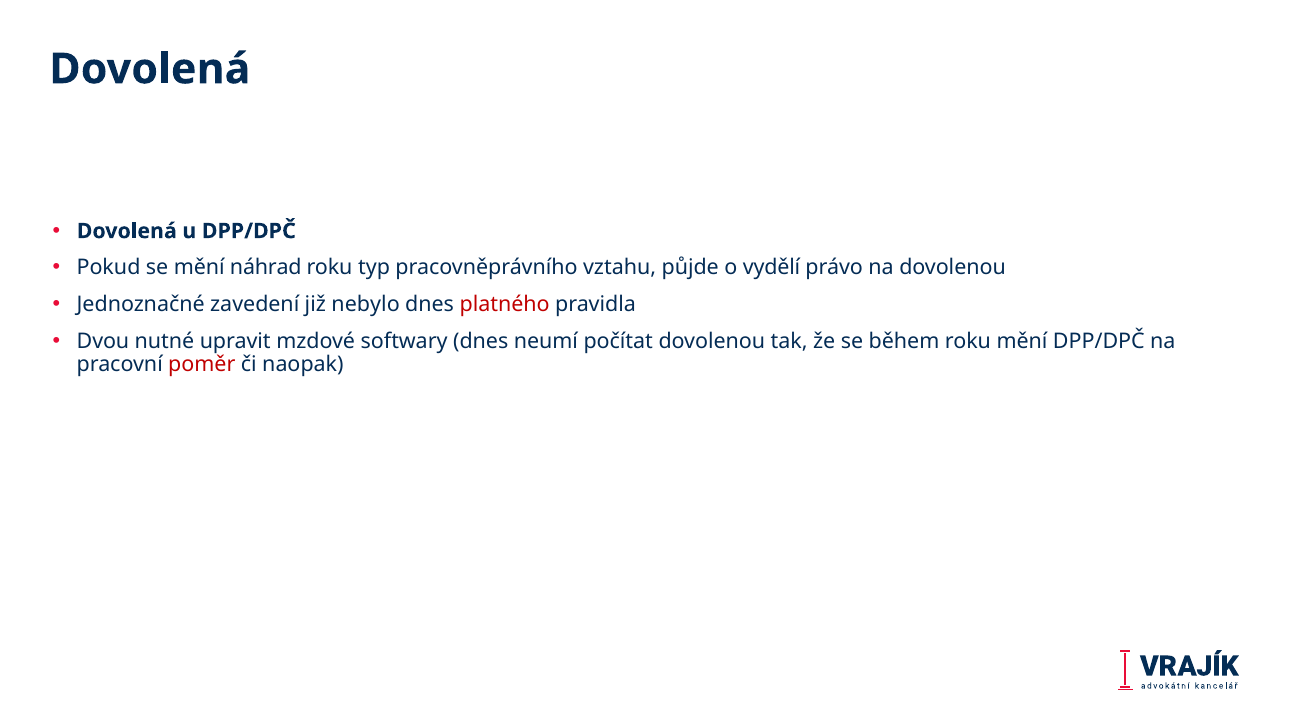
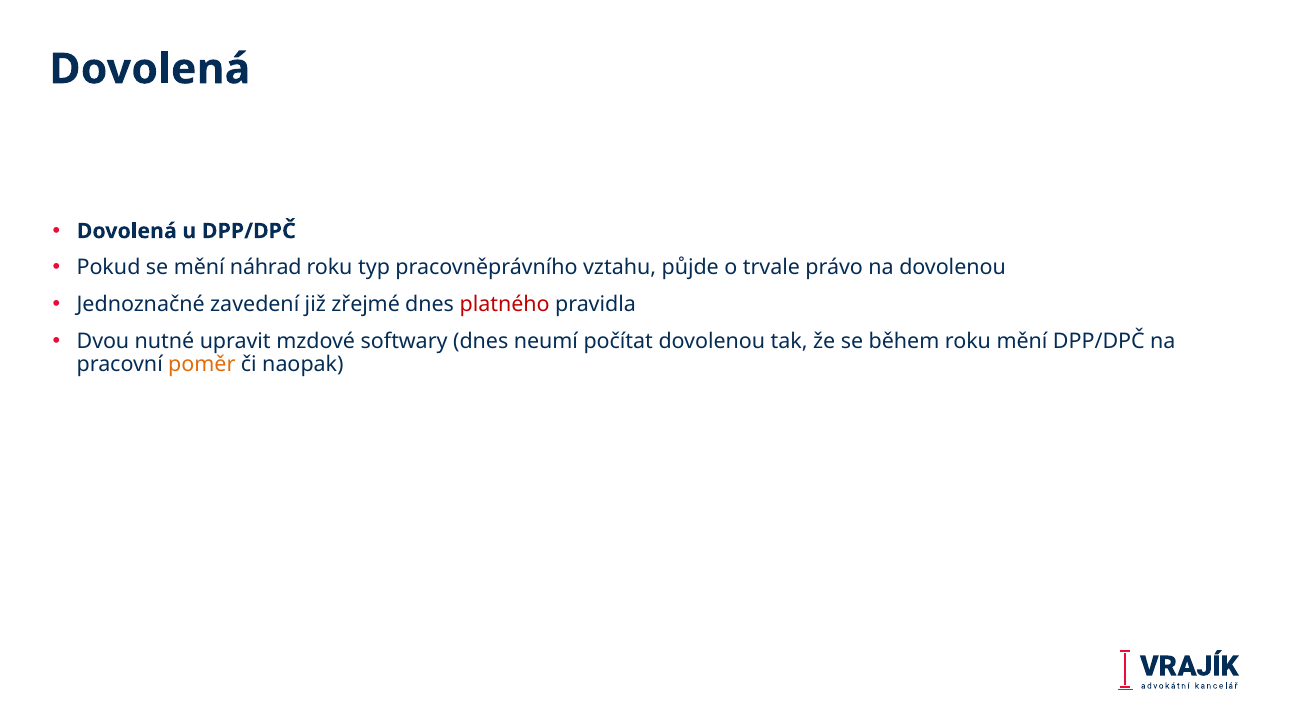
vydělí: vydělí -> trvale (771, 268)
nebylo: nebylo -> zřejmé (366, 304)
poměr colour: red -> orange (202, 364)
